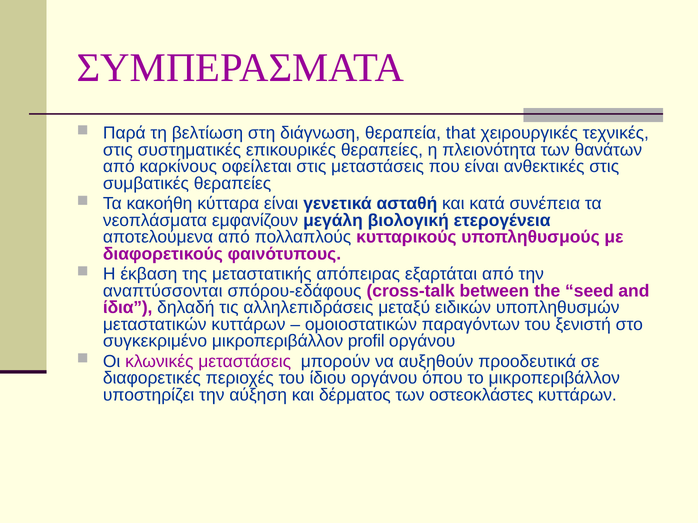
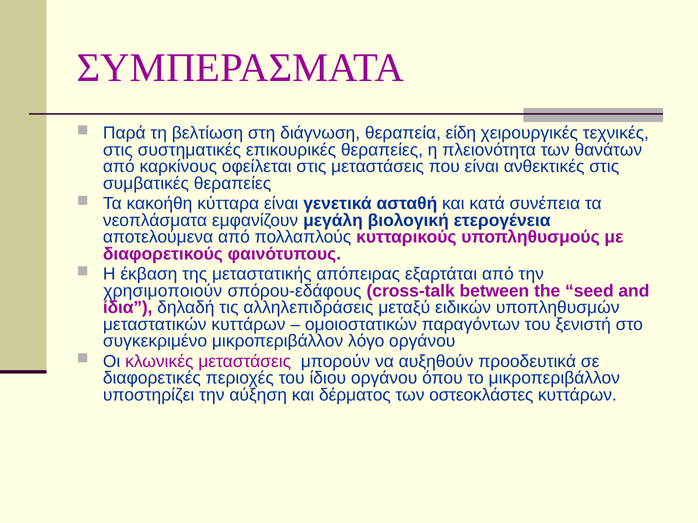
that: that -> είδη (461, 133)
αναπτύσσονται: αναπτύσσονται -> χρησιμοποιούν (163, 291)
profil: profil -> λόγο (366, 341)
